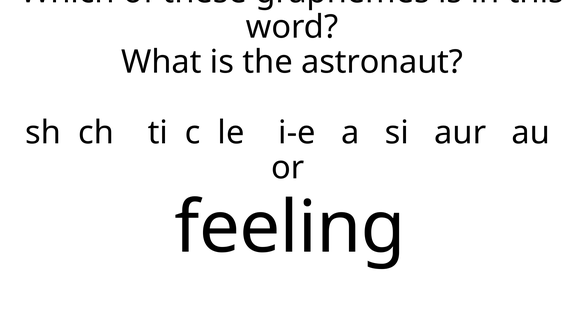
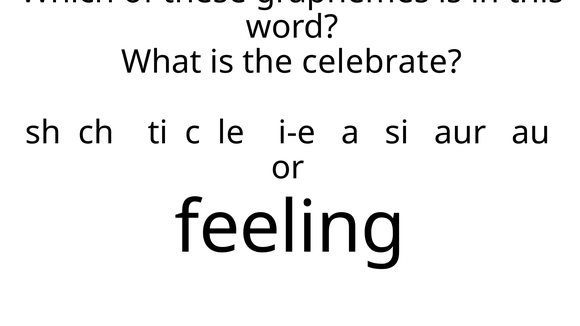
astronaut: astronaut -> celebrate (382, 62)
